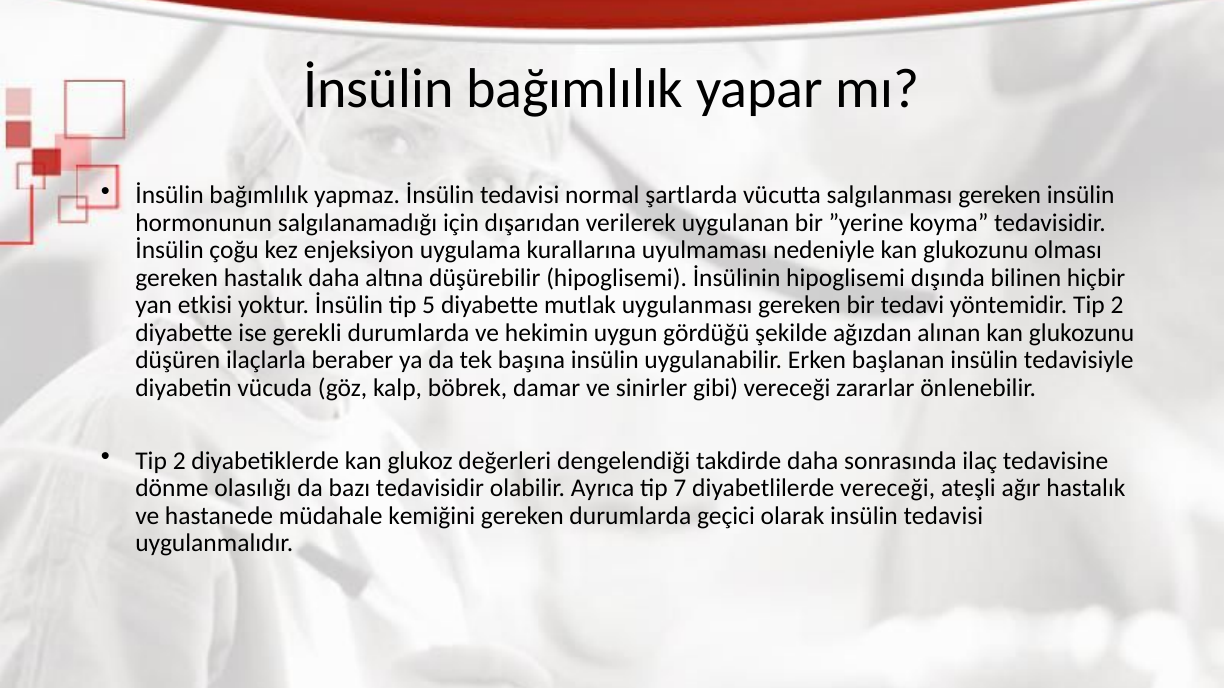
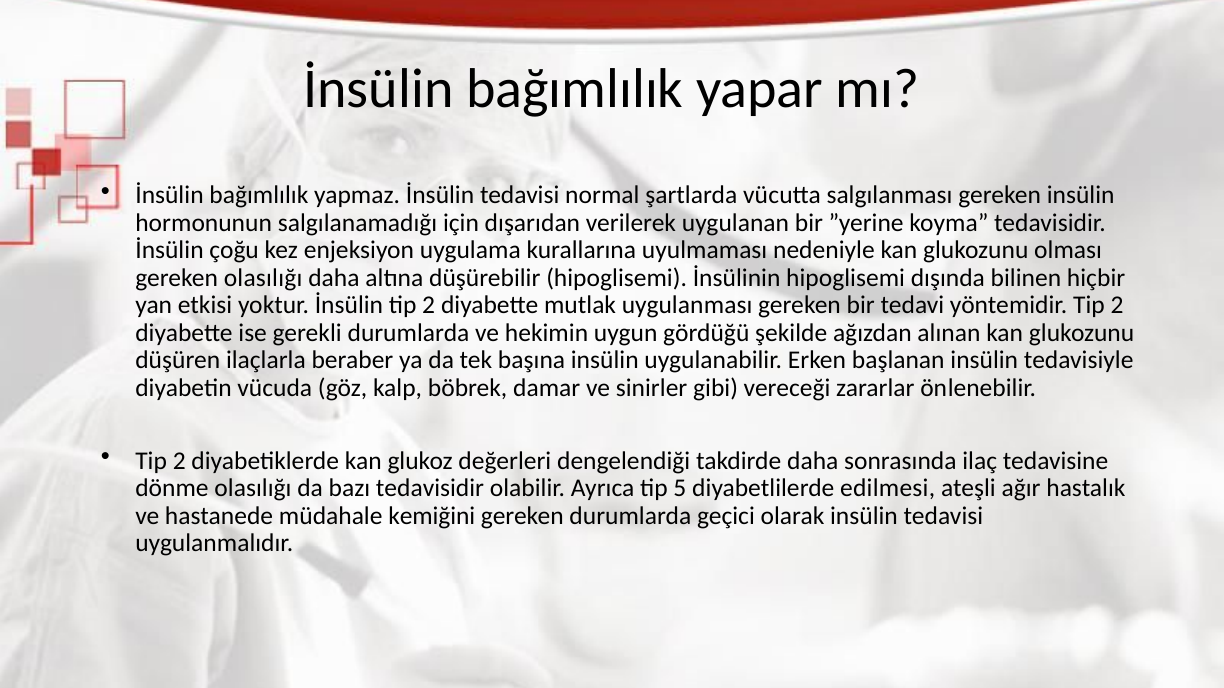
gereken hastalık: hastalık -> olasılığı (263, 278)
İnsülin tip 5: 5 -> 2 (429, 306)
7: 7 -> 5 (680, 489)
diyabetlilerde vereceği: vereceği -> edilmesi (888, 489)
